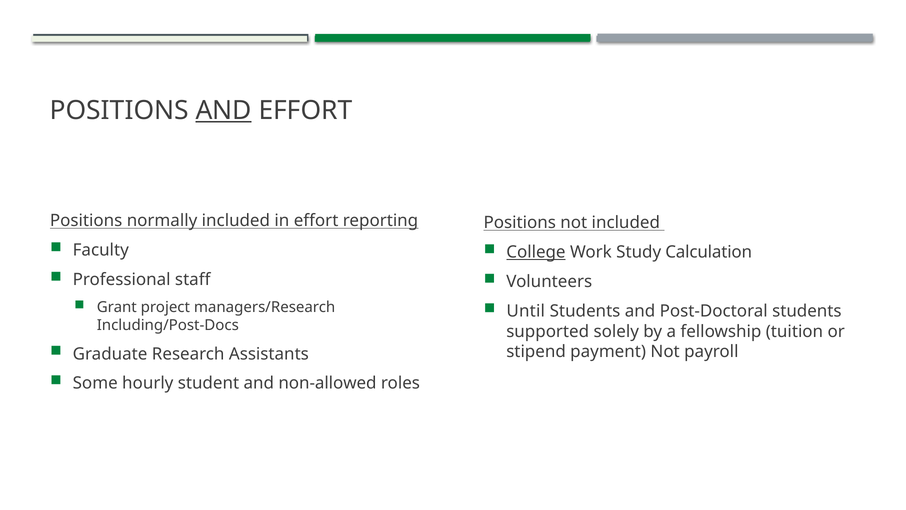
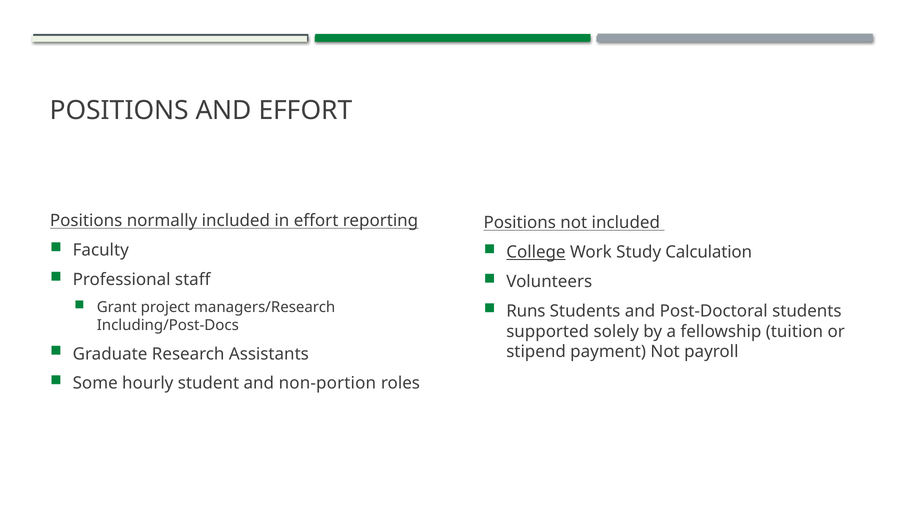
AND underline: present -> none (224, 110)
Until: Until -> Runs (526, 311)
non-allowed: non-allowed -> non-portion (327, 383)
